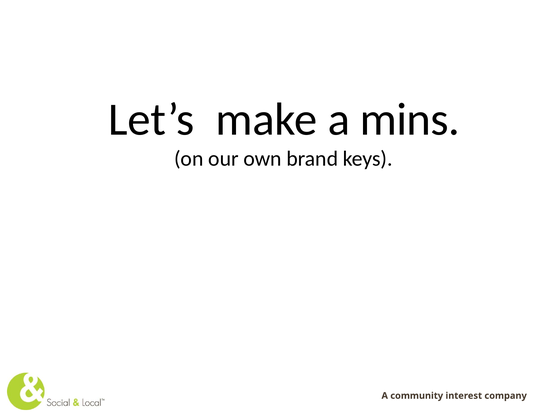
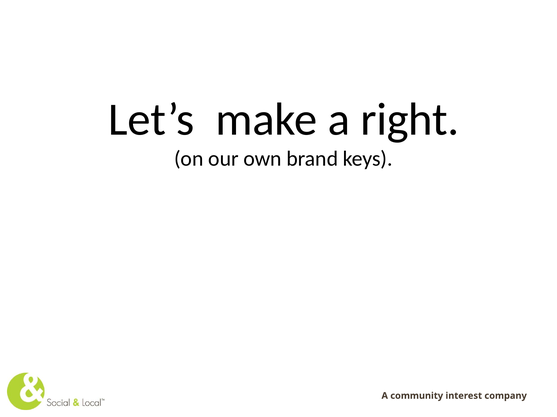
mins: mins -> right (410, 120)
